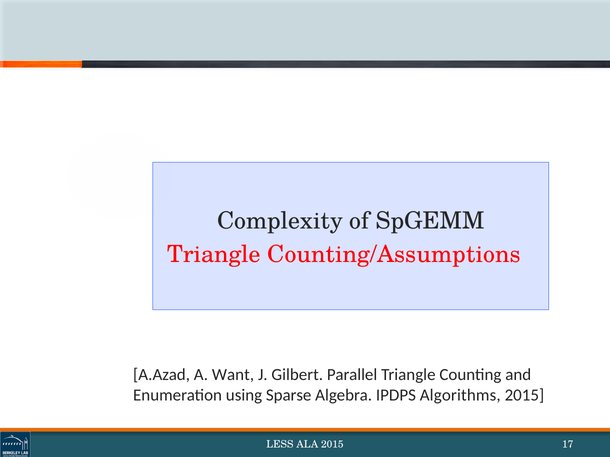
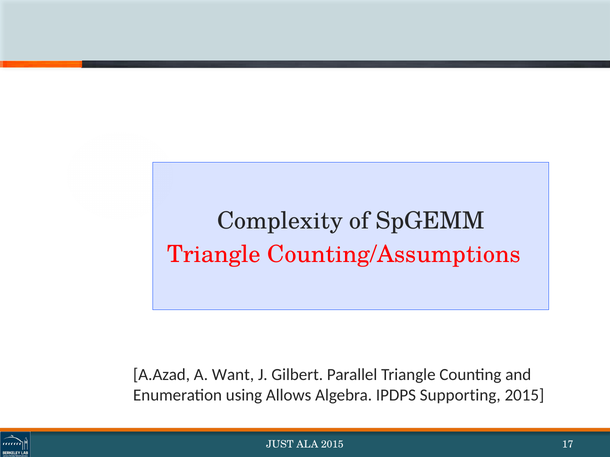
Sparse: Sparse -> Allows (289, 396)
Algorithms: Algorithms -> Supporting (460, 396)
LESS: LESS -> JUST (280, 445)
